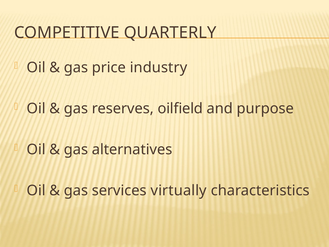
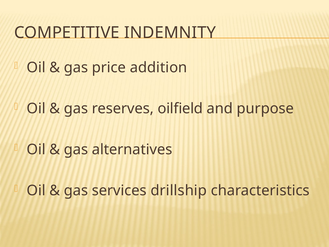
QUARTERLY: QUARTERLY -> INDEMNITY (170, 33)
industry: industry -> addition (159, 67)
virtually: virtually -> drillship (179, 190)
